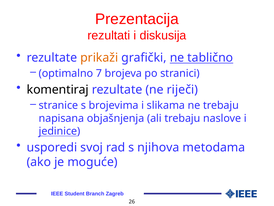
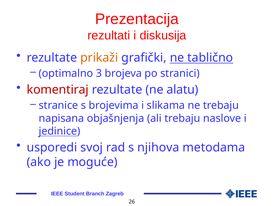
7: 7 -> 3 (99, 73)
komentiraj colour: black -> red (58, 89)
riječi: riječi -> alatu (182, 89)
